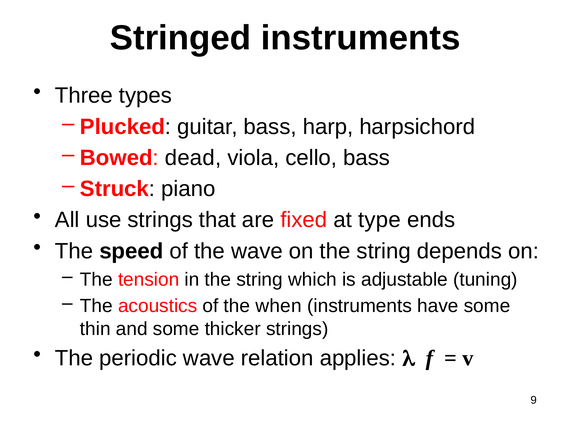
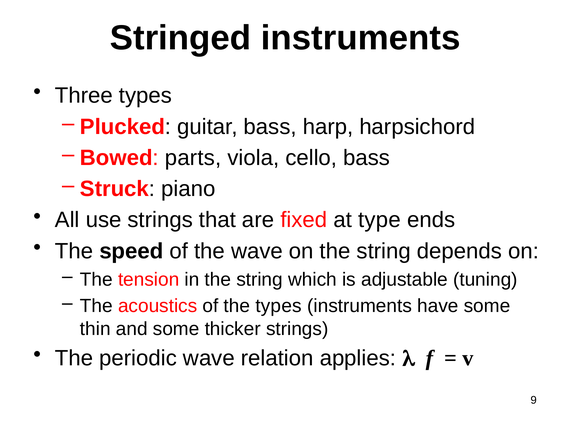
dead: dead -> parts (193, 158)
the when: when -> types (279, 306)
